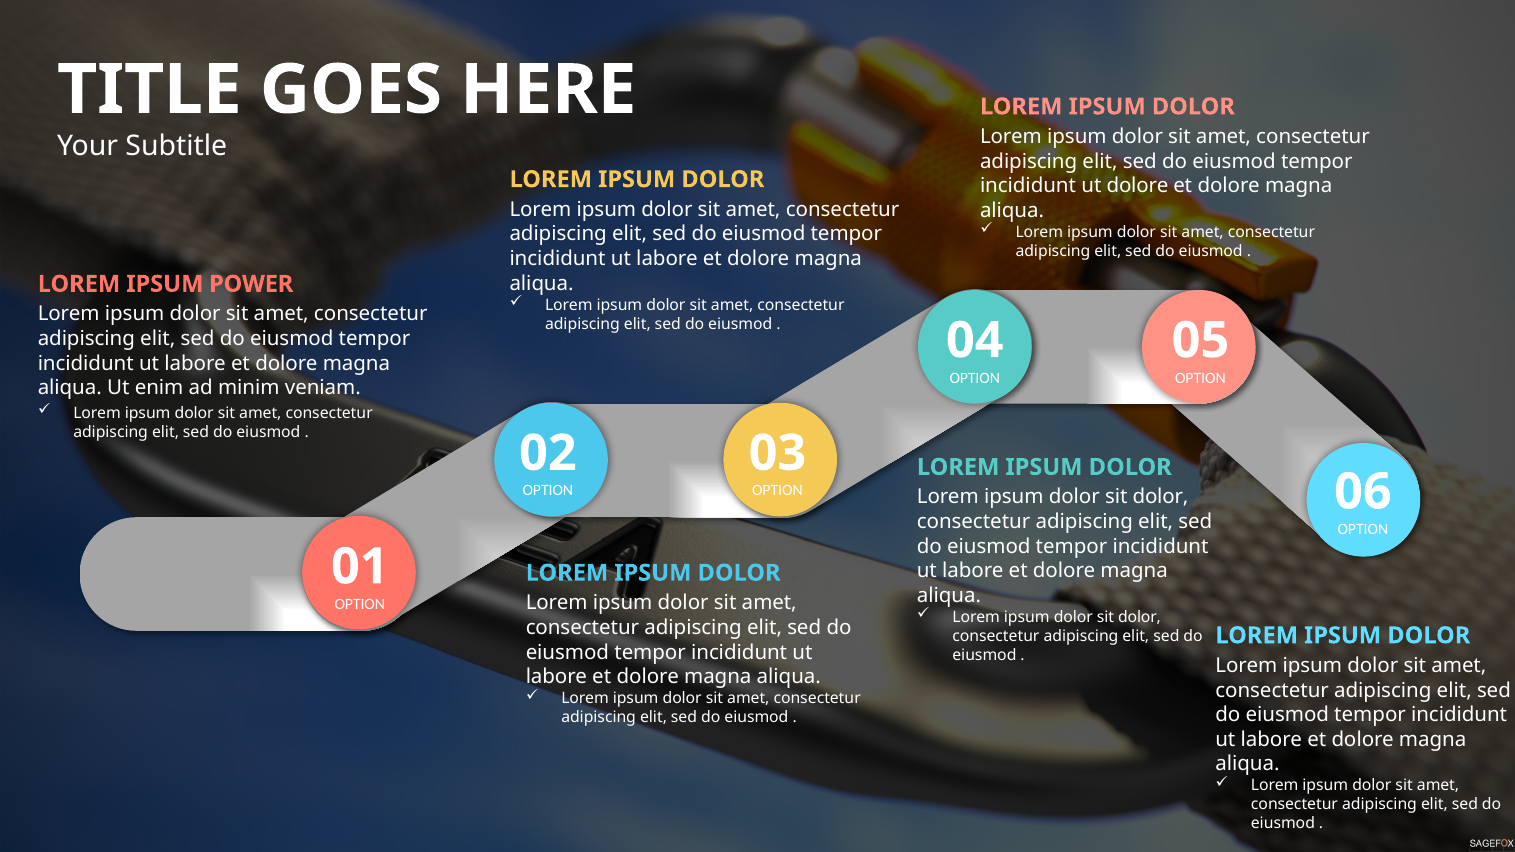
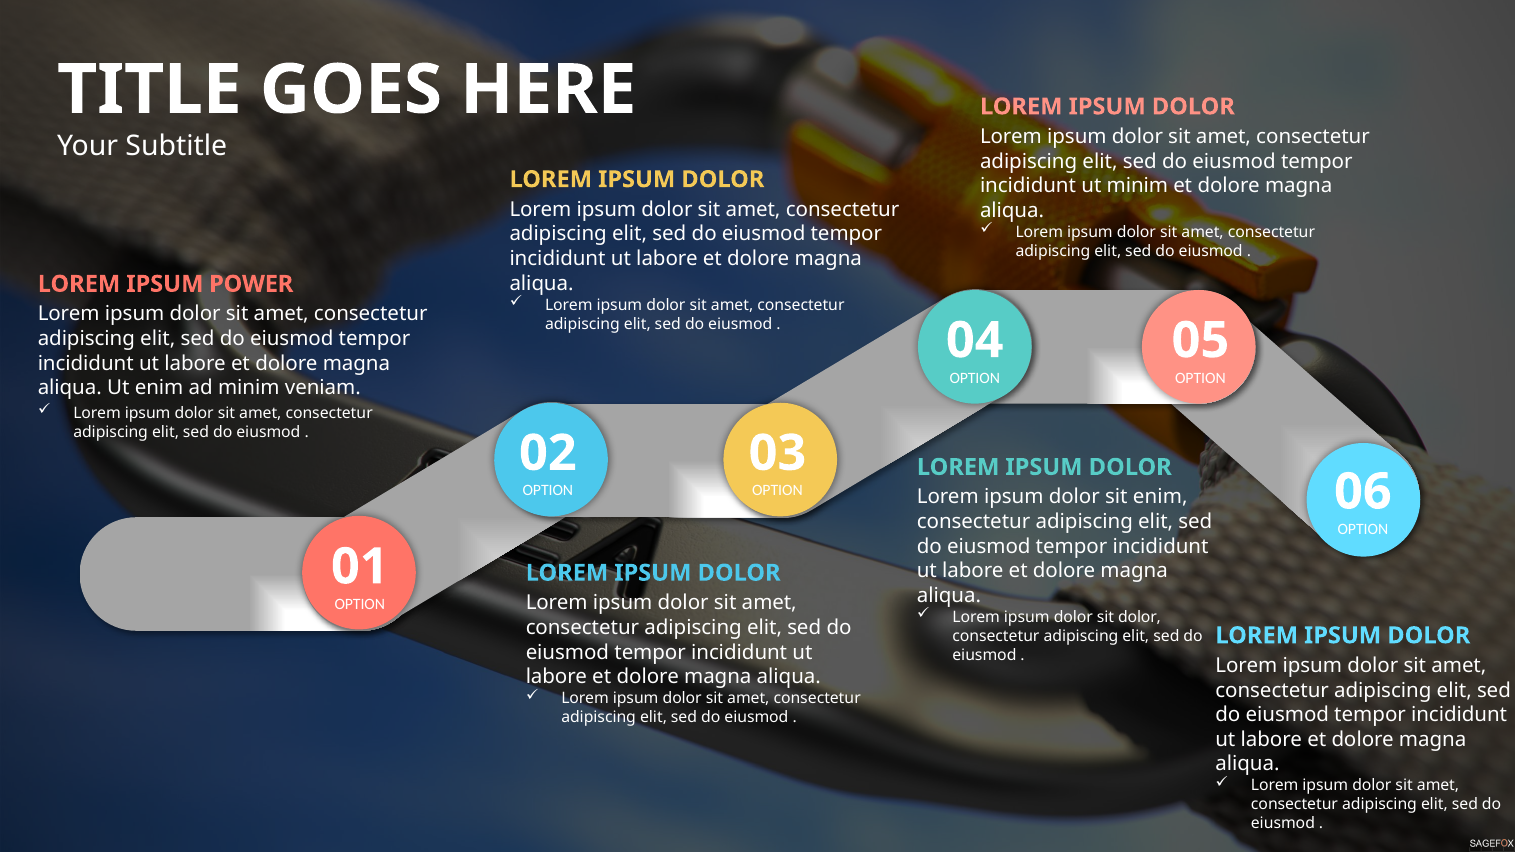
ut dolore: dolore -> minim (1137, 186)
dolor: dolor -> enim (1160, 497)
